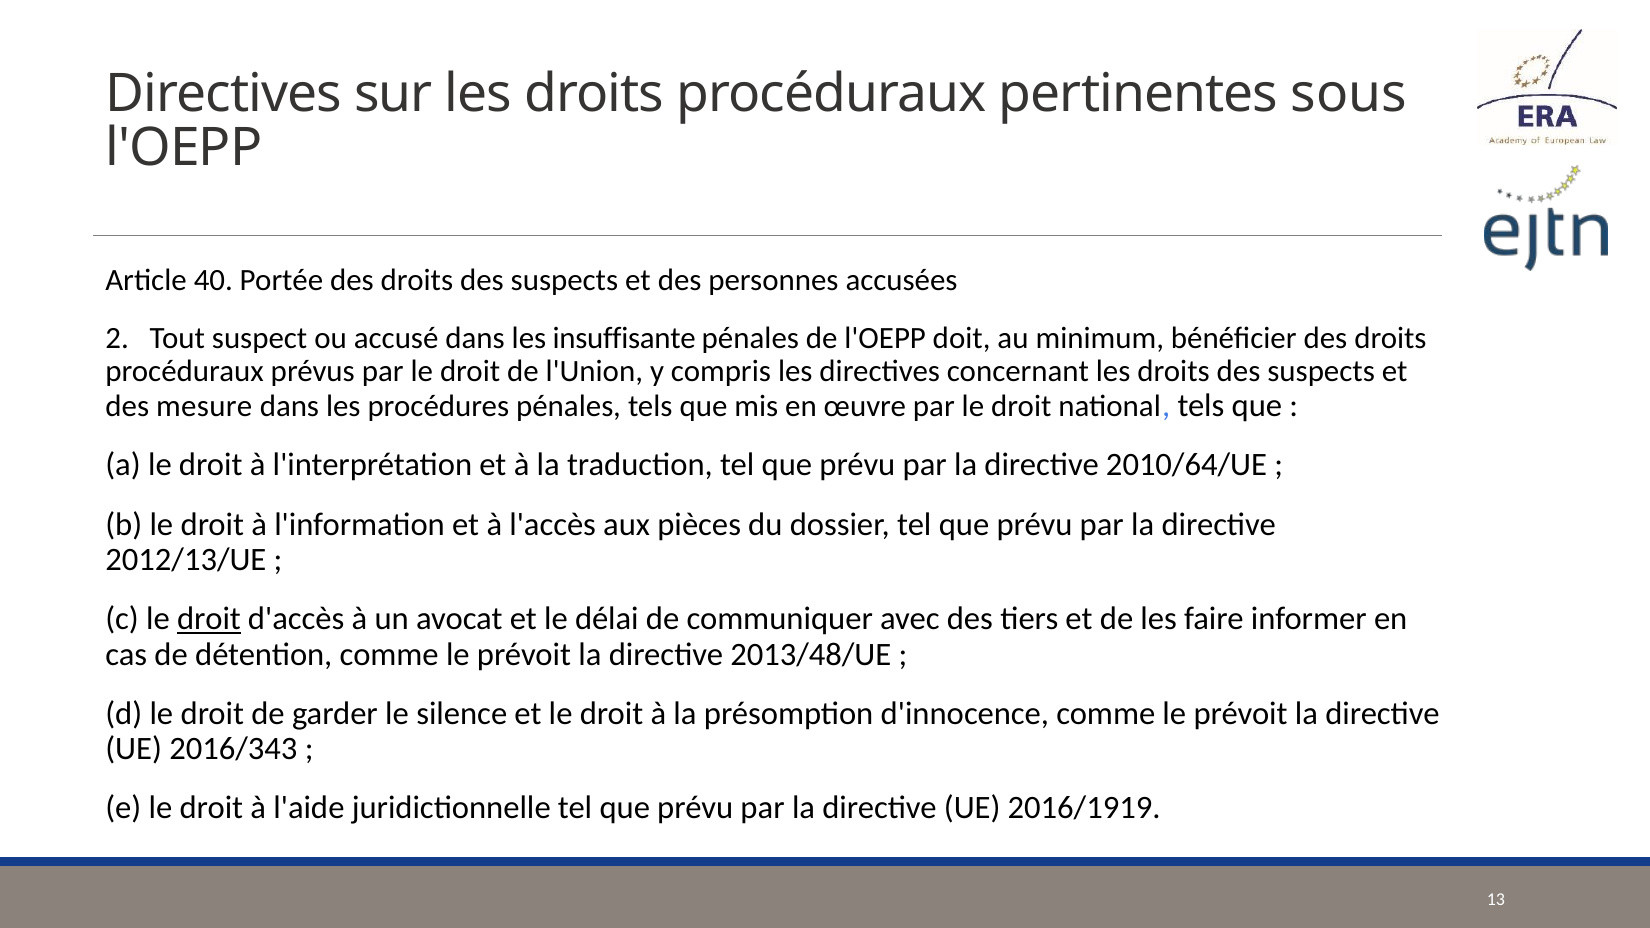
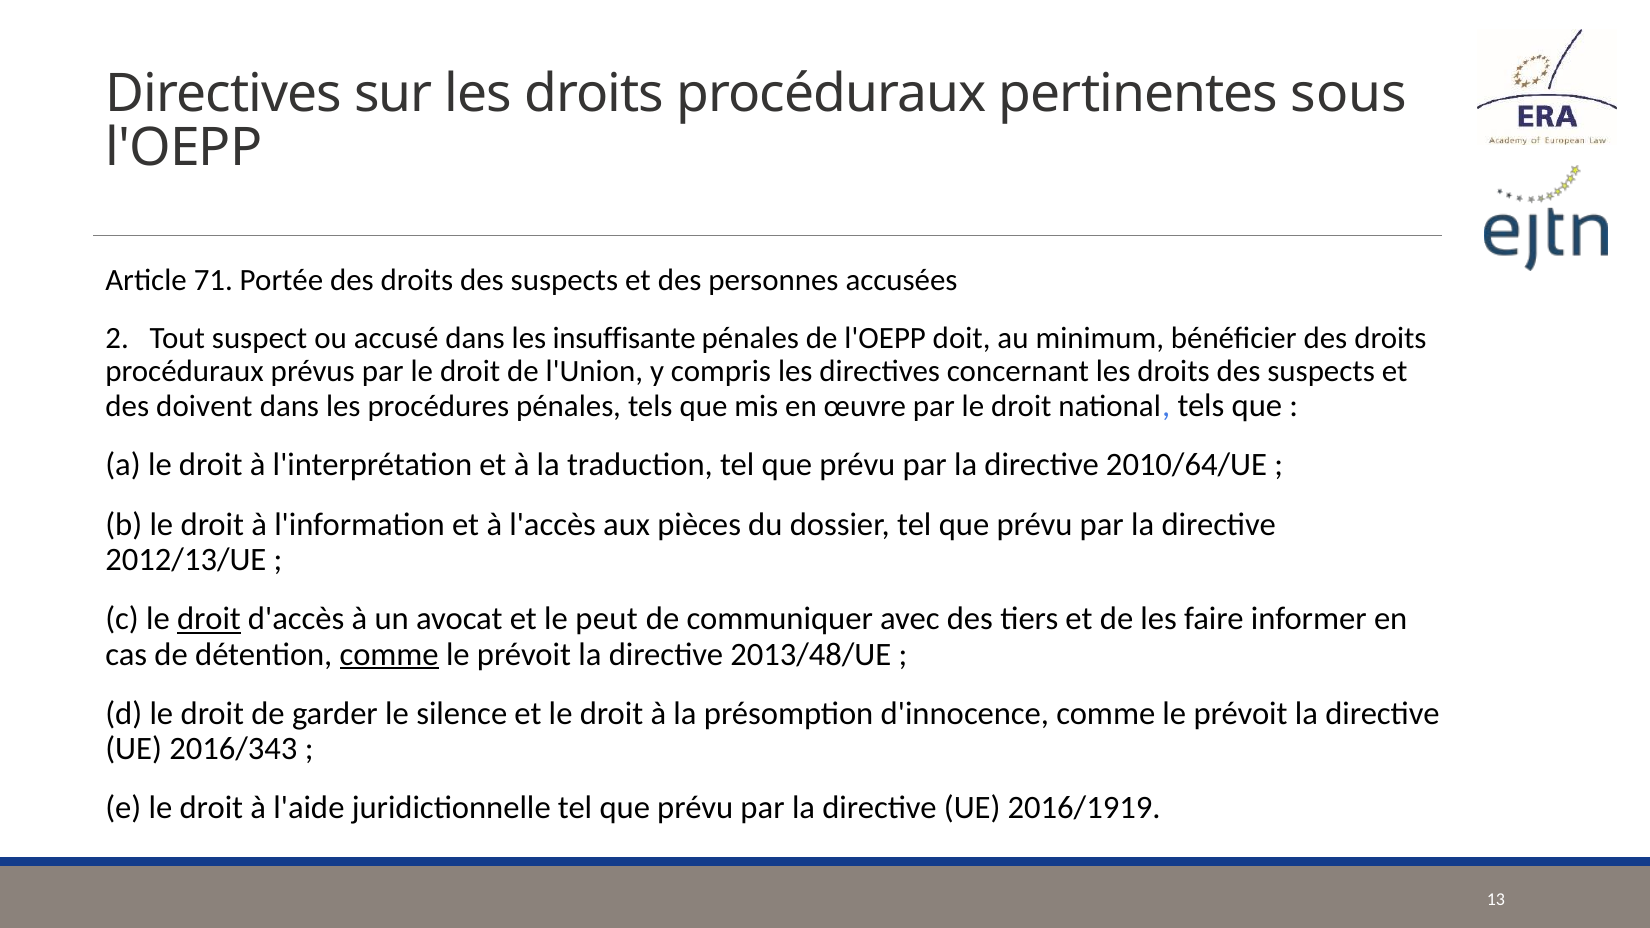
40: 40 -> 71 (213, 281)
mesure: mesure -> doivent (204, 406)
délai: délai -> peut (607, 619)
comme underline: none -> present (389, 654)
